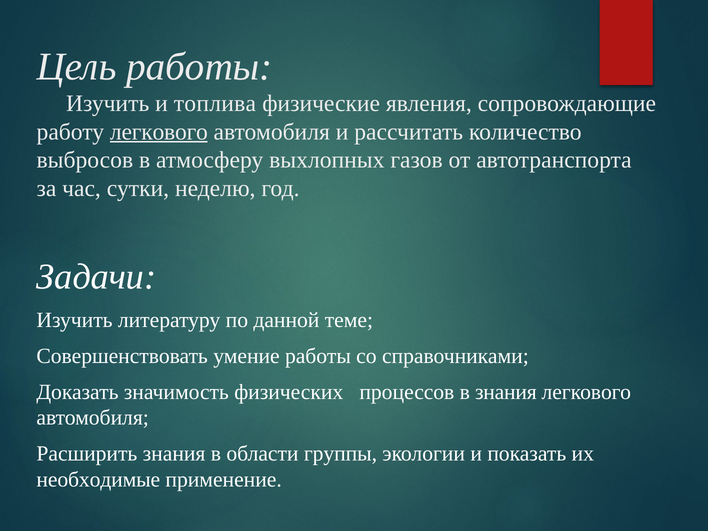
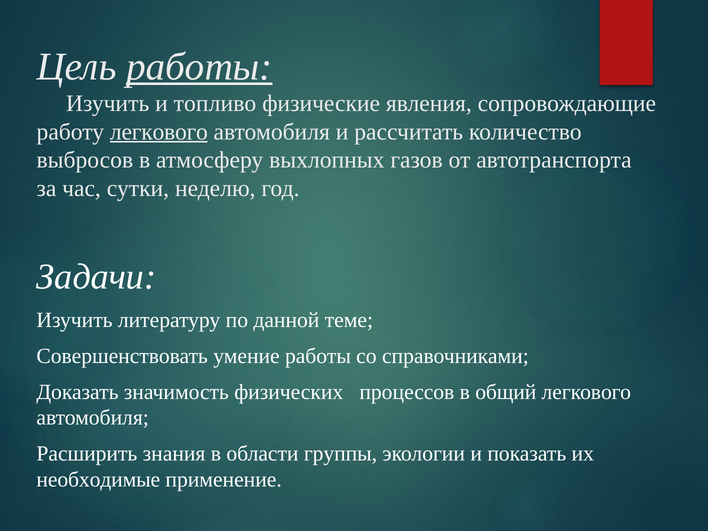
работы underline: none -> present (199, 67)
топлива: топлива -> топливо (215, 103)
в знания: знания -> общий (506, 392)
